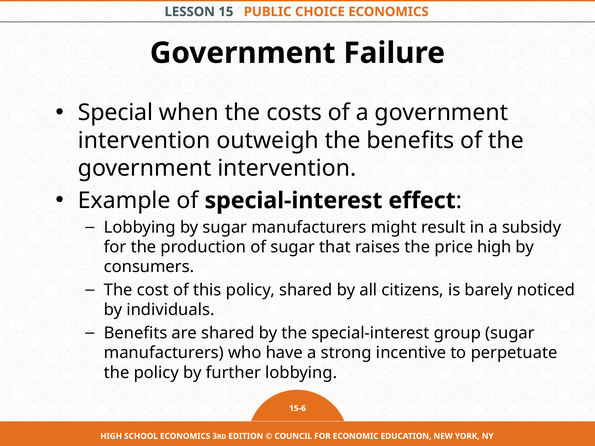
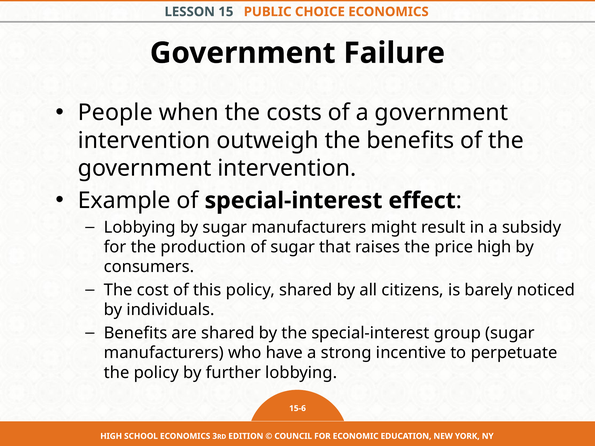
Special: Special -> People (115, 113)
